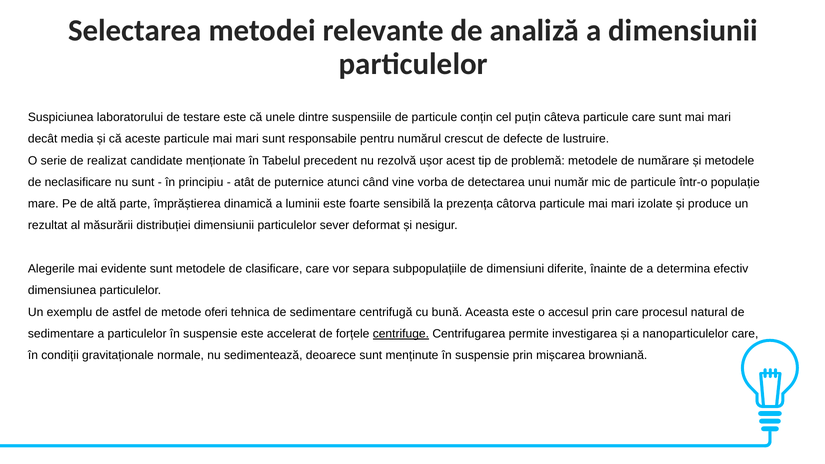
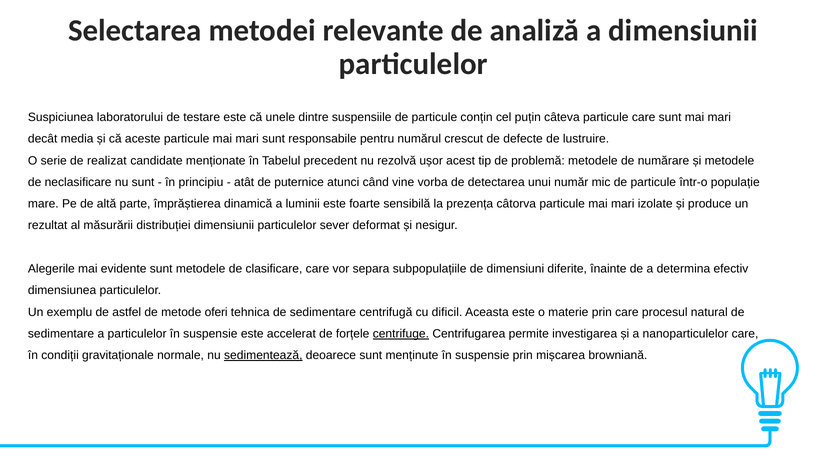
bună: bună -> dificil (447, 312)
accesul: accesul -> materie (568, 312)
sedimentează underline: none -> present (263, 355)
